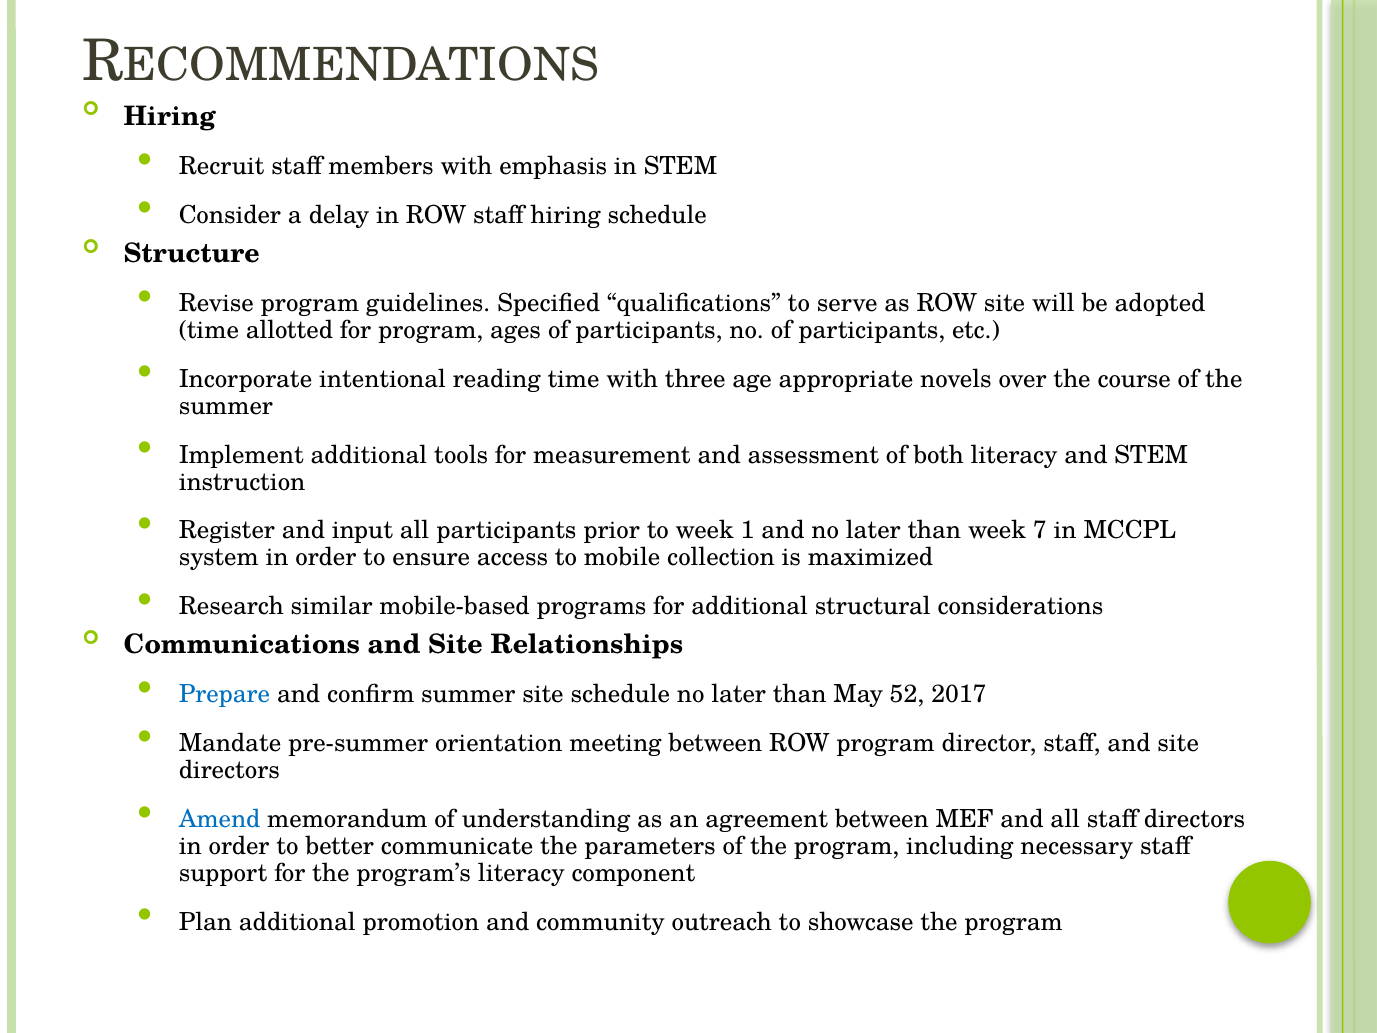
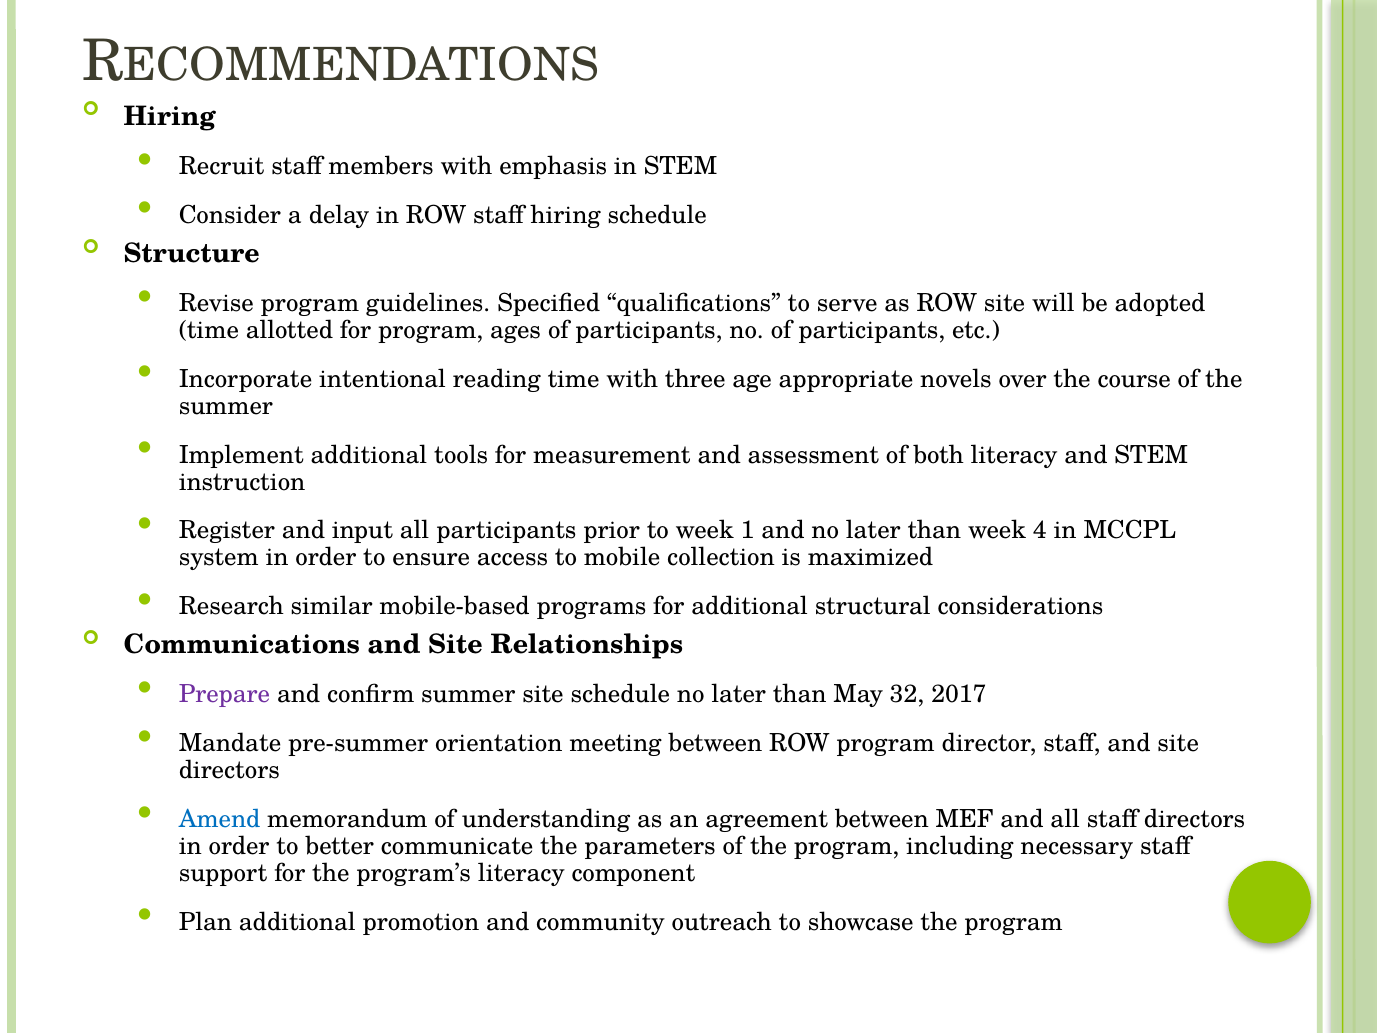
7: 7 -> 4 (1040, 531)
Prepare colour: blue -> purple (224, 695)
52: 52 -> 32 (907, 695)
